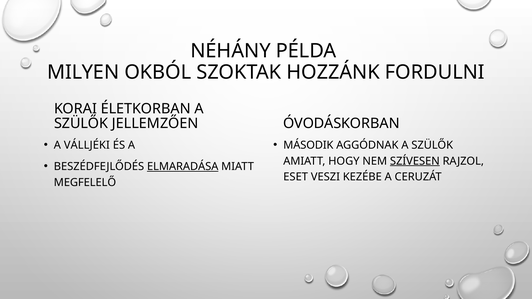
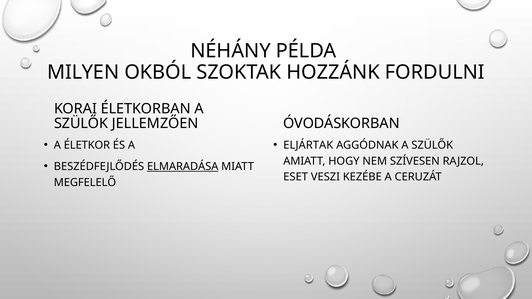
VÁLLJÉKI: VÁLLJÉKI -> ÉLETKOR (87, 145)
MÁSODIK: MÁSODIK -> ELJÁRTAK (308, 145)
SZÍVESEN underline: present -> none (415, 161)
